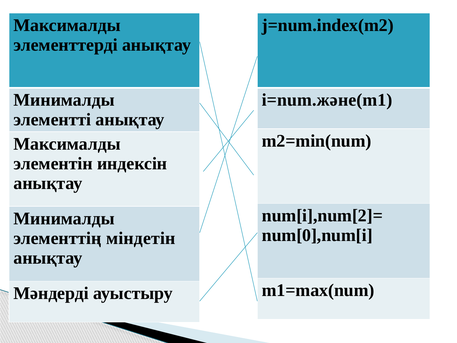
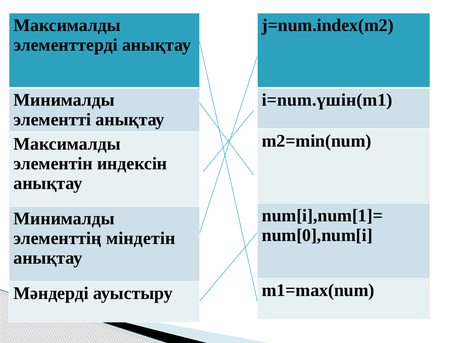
i=num.және(m1: i=num.және(m1 -> i=num.үшін(m1 (327, 100)
num[i],num[2]=: num[i],num[2]= -> num[i],num[1]= (322, 216)
